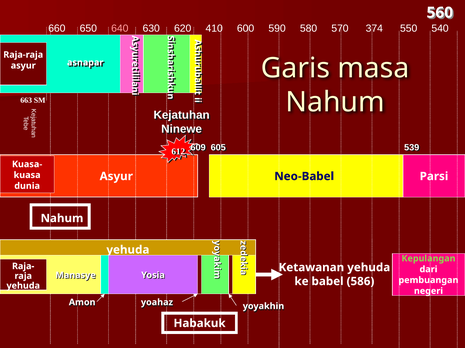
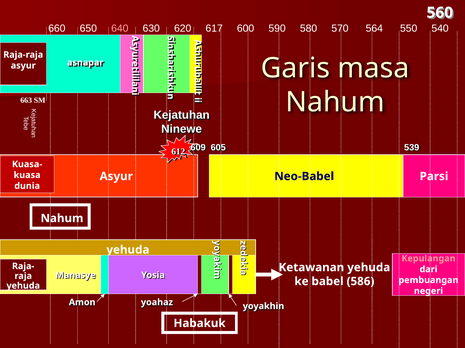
410: 410 -> 617 (214, 29)
374: 374 -> 564 (374, 29)
Kepulangan colour: light green -> pink (428, 259)
